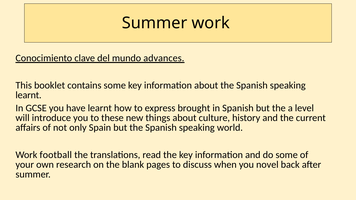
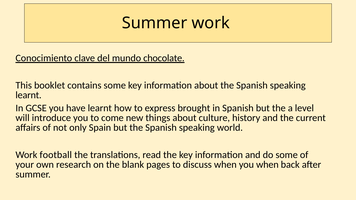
advances: advances -> chocolate (164, 58)
these: these -> come (112, 118)
you novel: novel -> when (267, 165)
